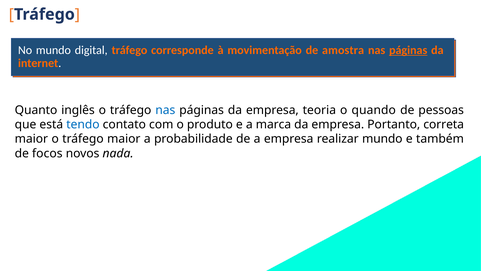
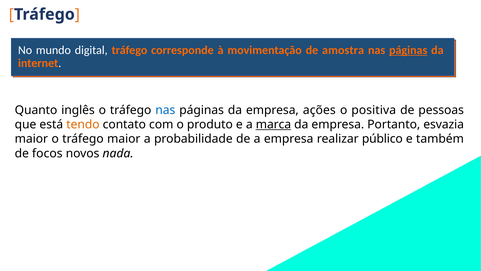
teoria: teoria -> ações (319, 110)
quando: quando -> positiva (374, 110)
tendo colour: blue -> orange (83, 124)
marca underline: none -> present (273, 124)
correta: correta -> esvazia (444, 124)
realizar mundo: mundo -> público (382, 139)
